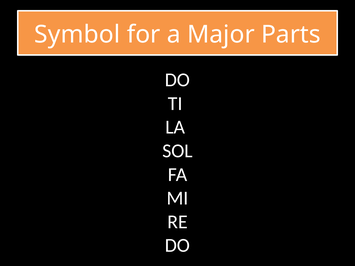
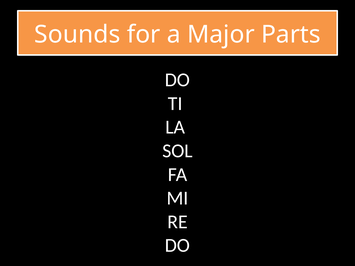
Symbol: Symbol -> Sounds (77, 35)
